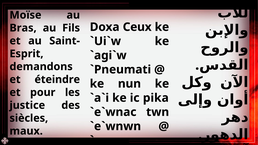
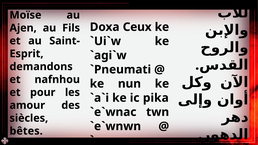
Bras: Bras -> Ajen (23, 28)
éteindre: éteindre -> nafnhou (57, 80)
justice: justice -> amour (27, 105)
maux: maux -> bêtes (26, 131)
